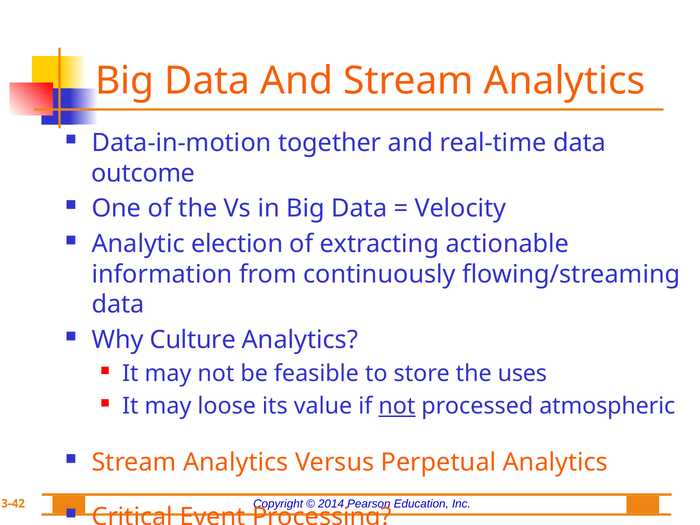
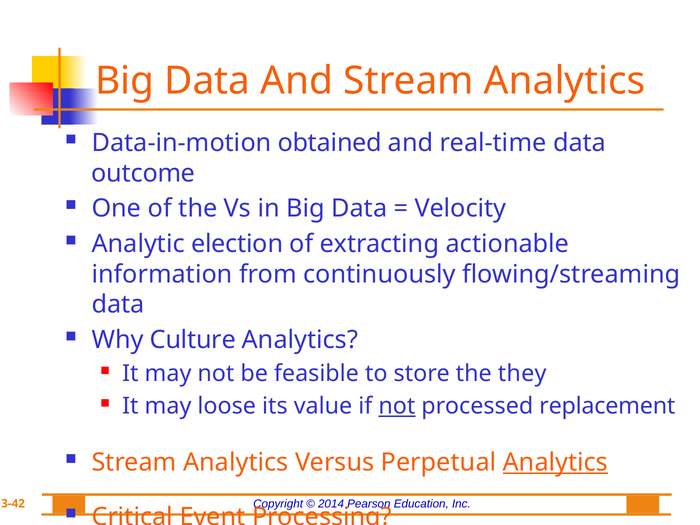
together: together -> obtained (330, 143)
uses: uses -> they (522, 374)
atmospheric: atmospheric -> replacement (607, 406)
Analytics underline: none -> present (555, 462)
